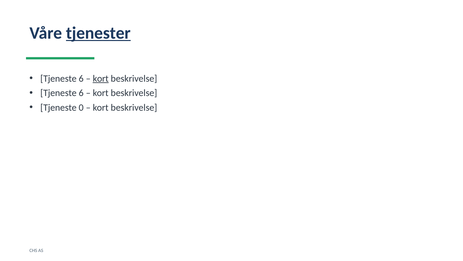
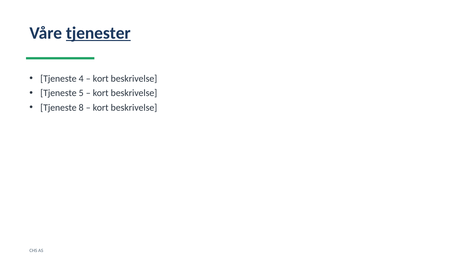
6: 6 -> 4 (81, 78)
kort underline: present -> none (101, 78)
6: 6 -> 5 (81, 93)
0: 0 -> 8 (81, 107)
